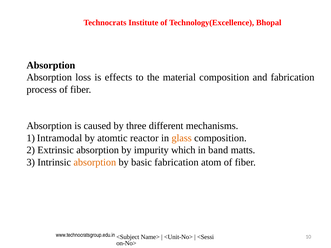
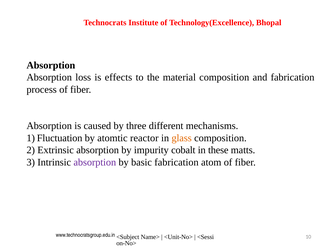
Intramodal: Intramodal -> Fluctuation (60, 138)
which: which -> cobalt (183, 150)
band: band -> these (218, 150)
absorption colour: orange -> purple (95, 162)
